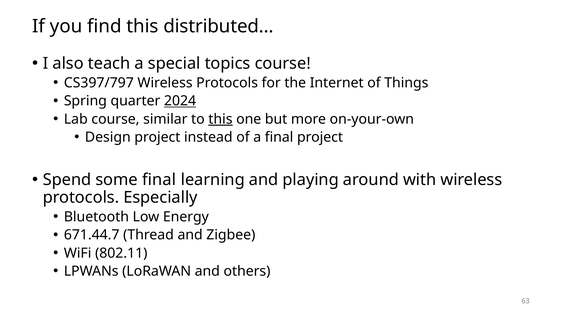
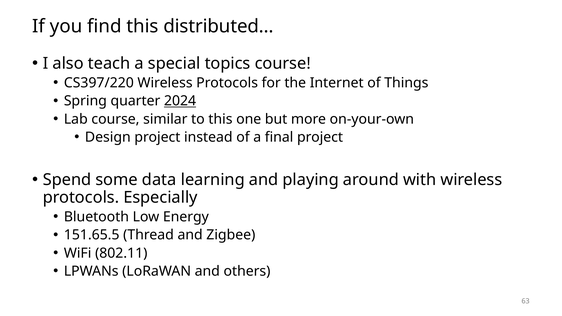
CS397/797: CS397/797 -> CS397/220 (99, 83)
this underline: present -> none (220, 119)
some final: final -> data (159, 180)
671.44.7: 671.44.7 -> 151.65.5 (92, 235)
